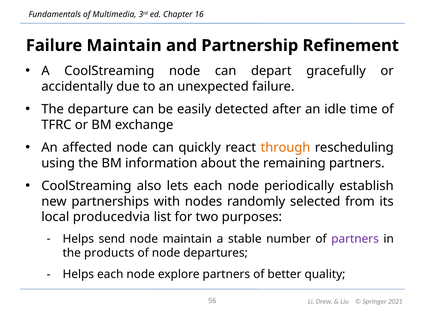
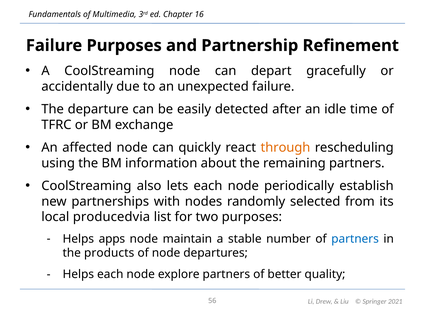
Failure Maintain: Maintain -> Purposes (124, 45)
send: send -> apps (112, 239)
partners colour: purple -> blue (355, 239)
